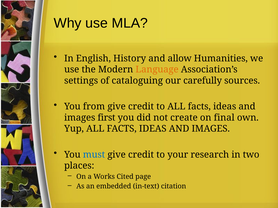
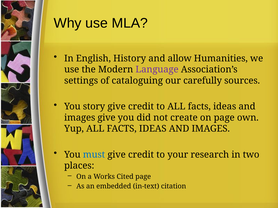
Language colour: orange -> purple (157, 70)
from: from -> story (94, 107)
images first: first -> give (106, 118)
on final: final -> page (224, 118)
